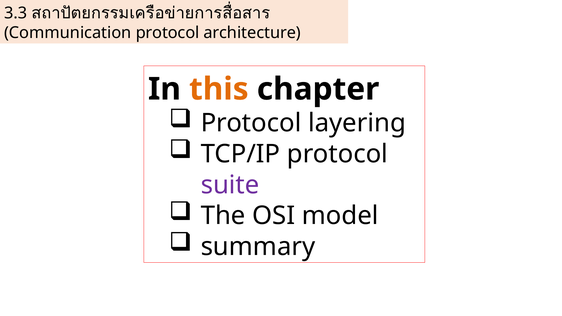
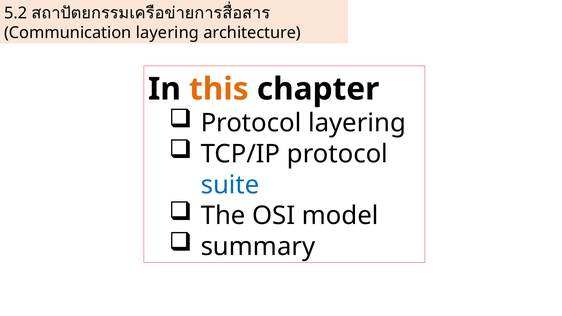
3.3: 3.3 -> 5.2 (16, 13)
Communication protocol: protocol -> layering (167, 33)
suite colour: purple -> blue (230, 185)
